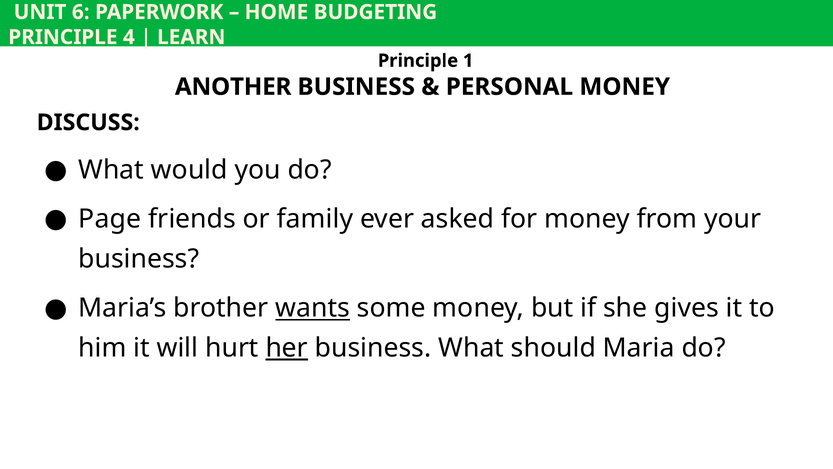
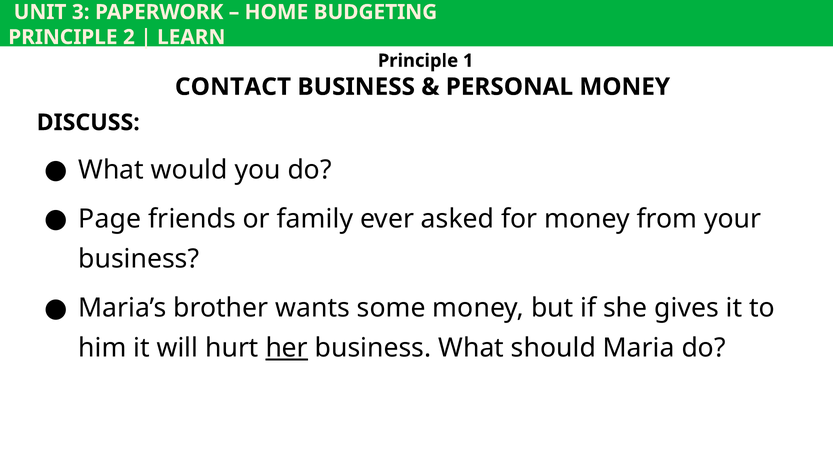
6: 6 -> 3 (81, 12)
4: 4 -> 2 (129, 37)
ANOTHER: ANOTHER -> CONTACT (233, 87)
wants underline: present -> none (313, 308)
